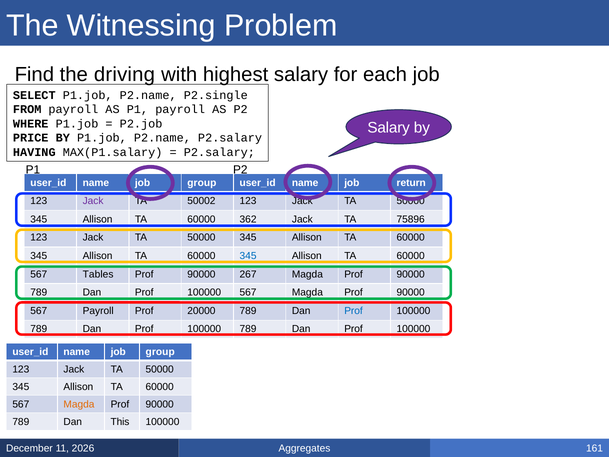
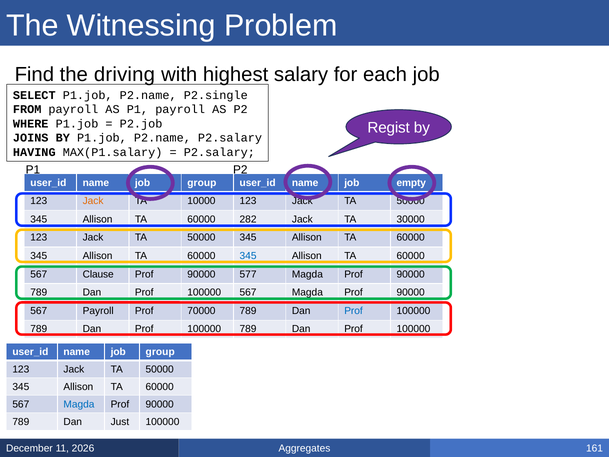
Salary: Salary -> Regist (389, 128)
PRICE: PRICE -> JOINS (31, 138)
return: return -> empty (411, 183)
Jack colour: purple -> orange (93, 201)
50002: 50002 -> 10000 (201, 201)
362: 362 -> 282 (248, 219)
75896: 75896 -> 30000 (411, 219)
Tables: Tables -> Clause (98, 274)
267: 267 -> 577 (248, 274)
20000: 20000 -> 70000 (201, 311)
Magda colour: orange -> blue (79, 404)
This: This -> Just (120, 422)
